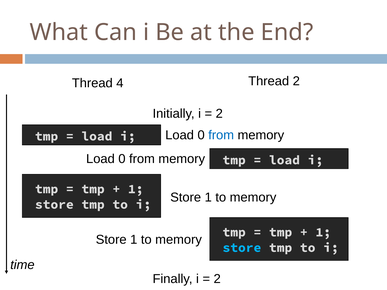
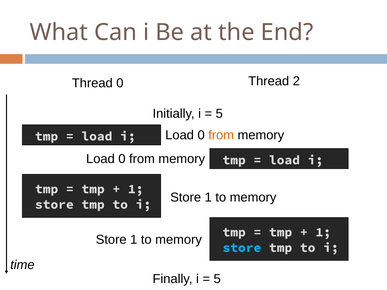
Thread 4: 4 -> 0 (120, 83)
2: 2 -> 5 (219, 114)
from colour: blue -> orange (221, 135)
2: 2 -> 5 (217, 279)
